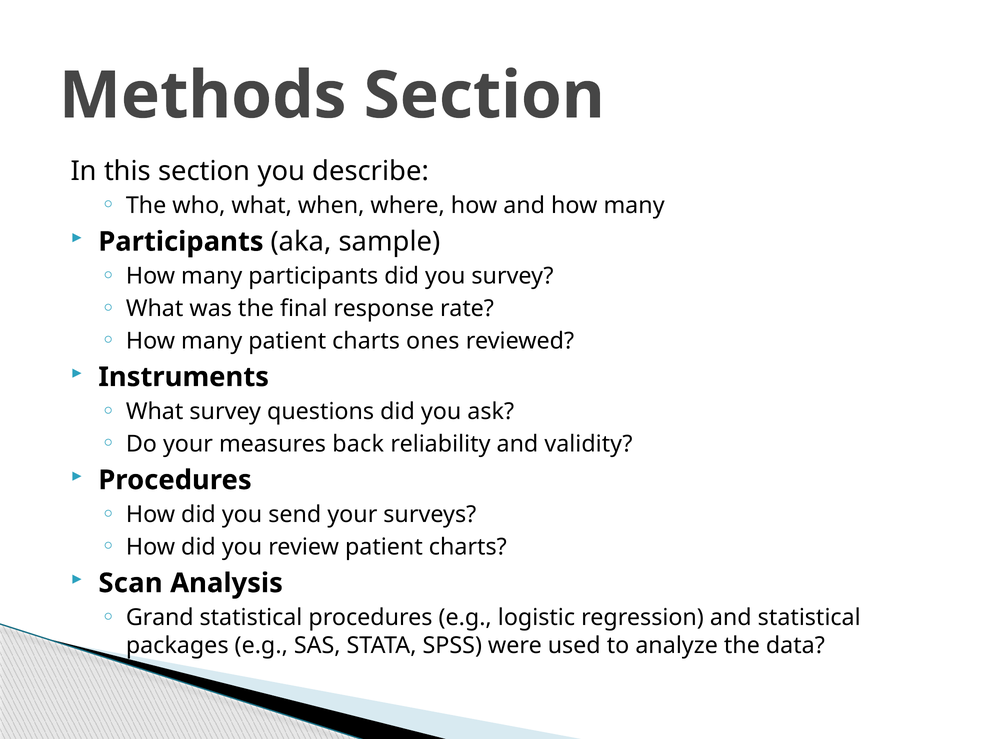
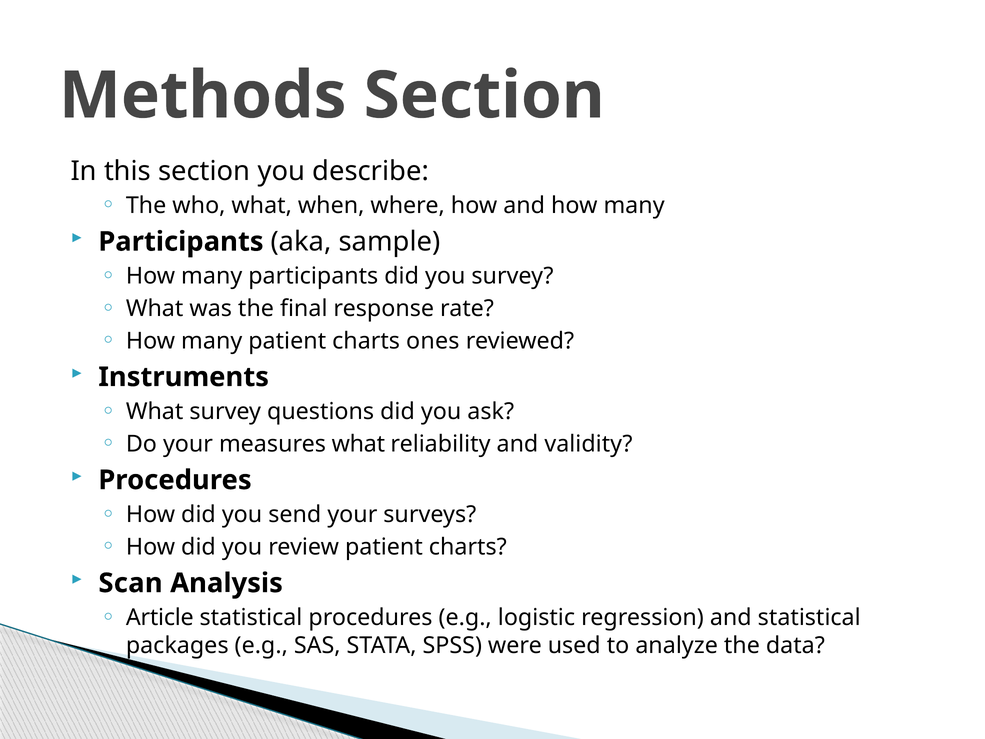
measures back: back -> what (358, 444)
Grand: Grand -> Article (160, 617)
